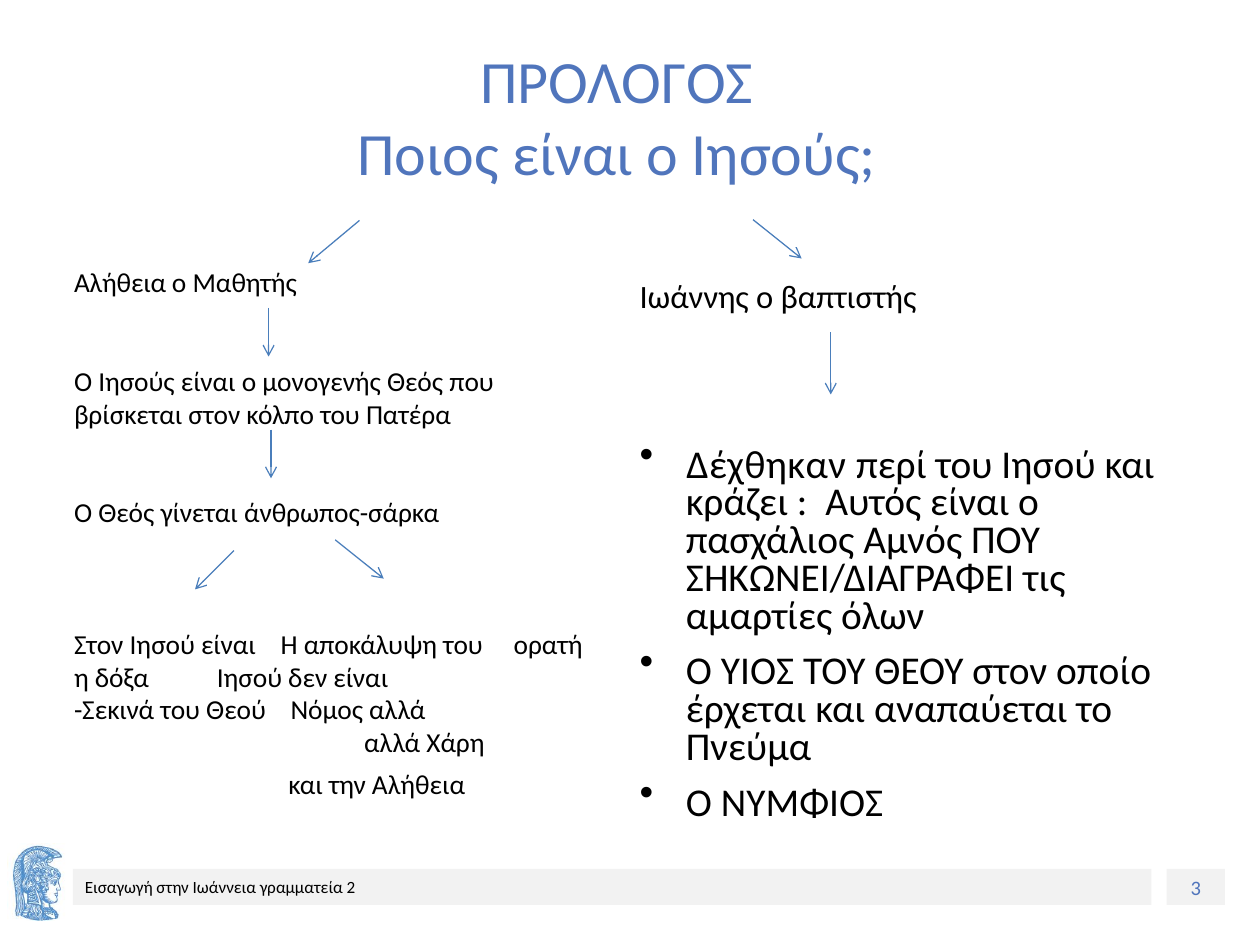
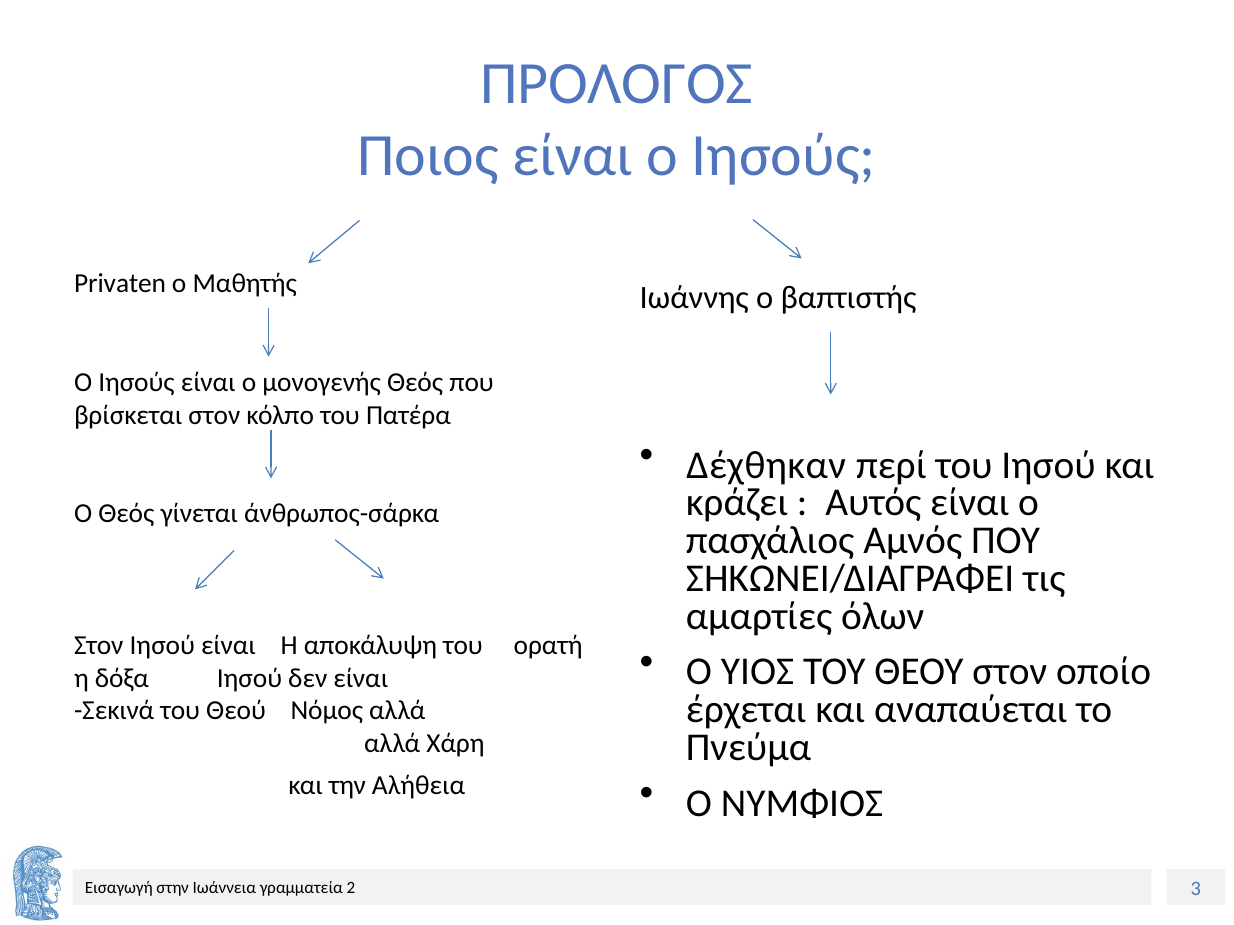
Αλήθεια: Αλήθεια -> Privaten (120, 284)
